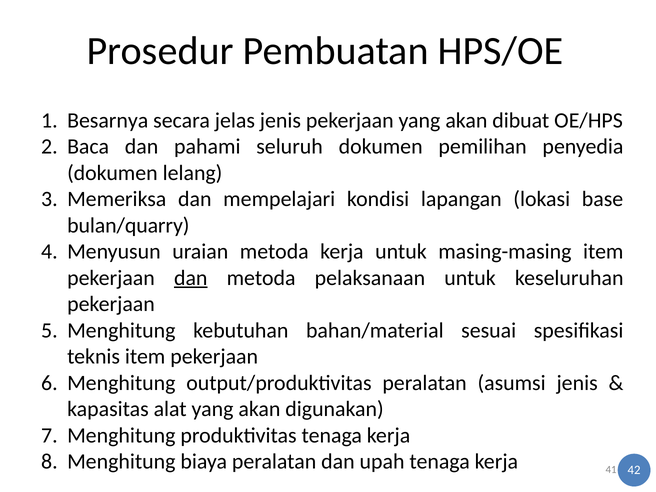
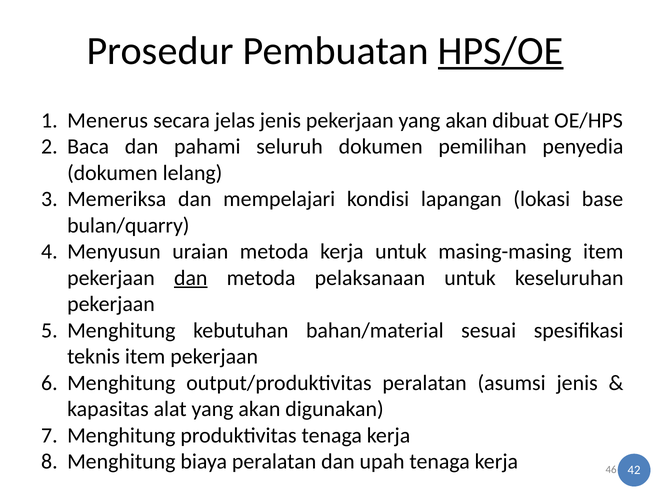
HPS/OE underline: none -> present (501, 51)
Besarnya: Besarnya -> Menerus (108, 120)
41: 41 -> 46 (611, 470)
